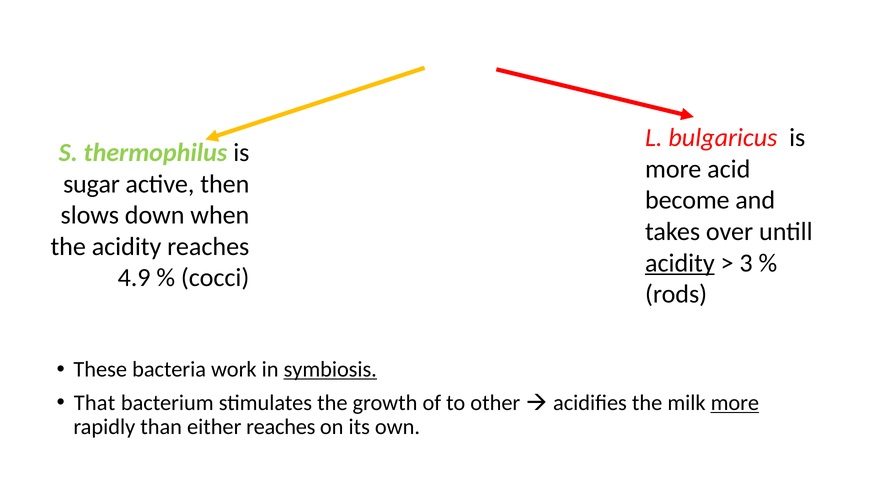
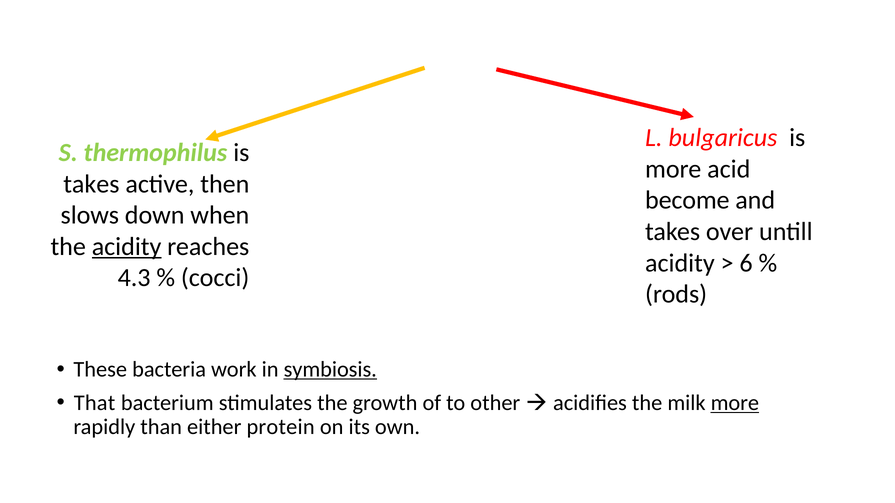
sugar: sugar -> takes (91, 184)
acidity underline: none -> present (127, 247)
acidity underline: present -> none (680, 263)
3: 3 -> 6 (746, 263)
4.9: 4.9 -> 4.3 (134, 278)
either reaches: reaches -> protein (281, 427)
